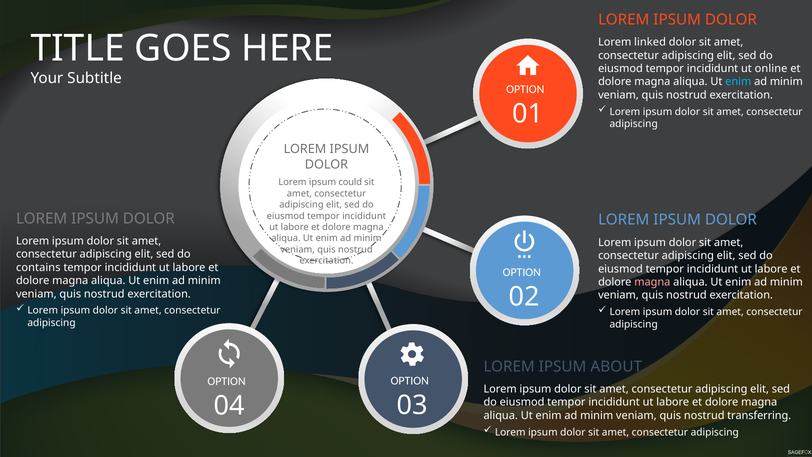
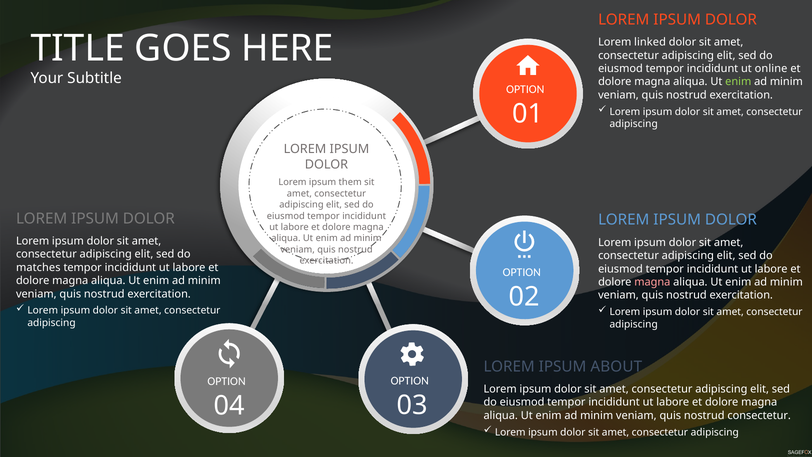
enim colour: light blue -> light green (738, 82)
could: could -> them (350, 182)
contains: contains -> matches (38, 267)
nostrud transferring: transferring -> consectetur (759, 415)
